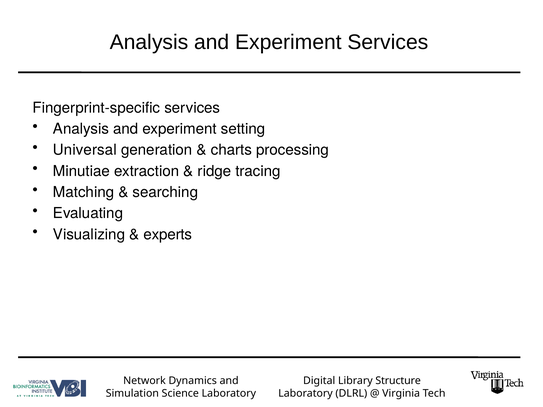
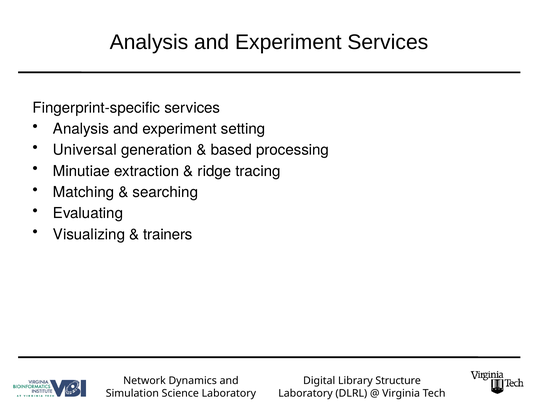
charts: charts -> based (231, 150)
experts: experts -> trainers (168, 235)
